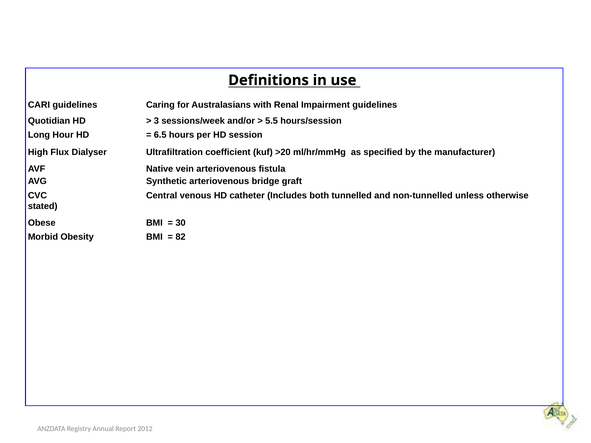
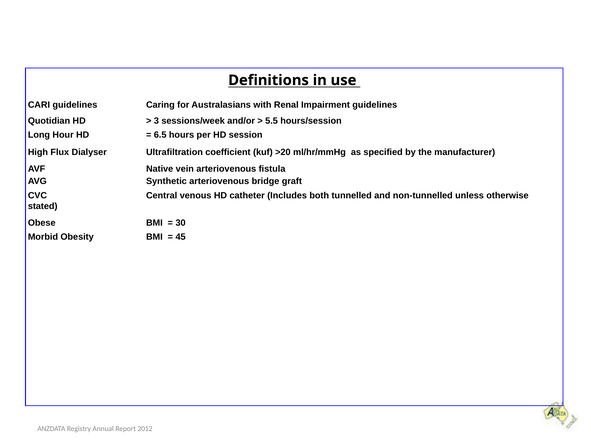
82: 82 -> 45 (181, 237)
